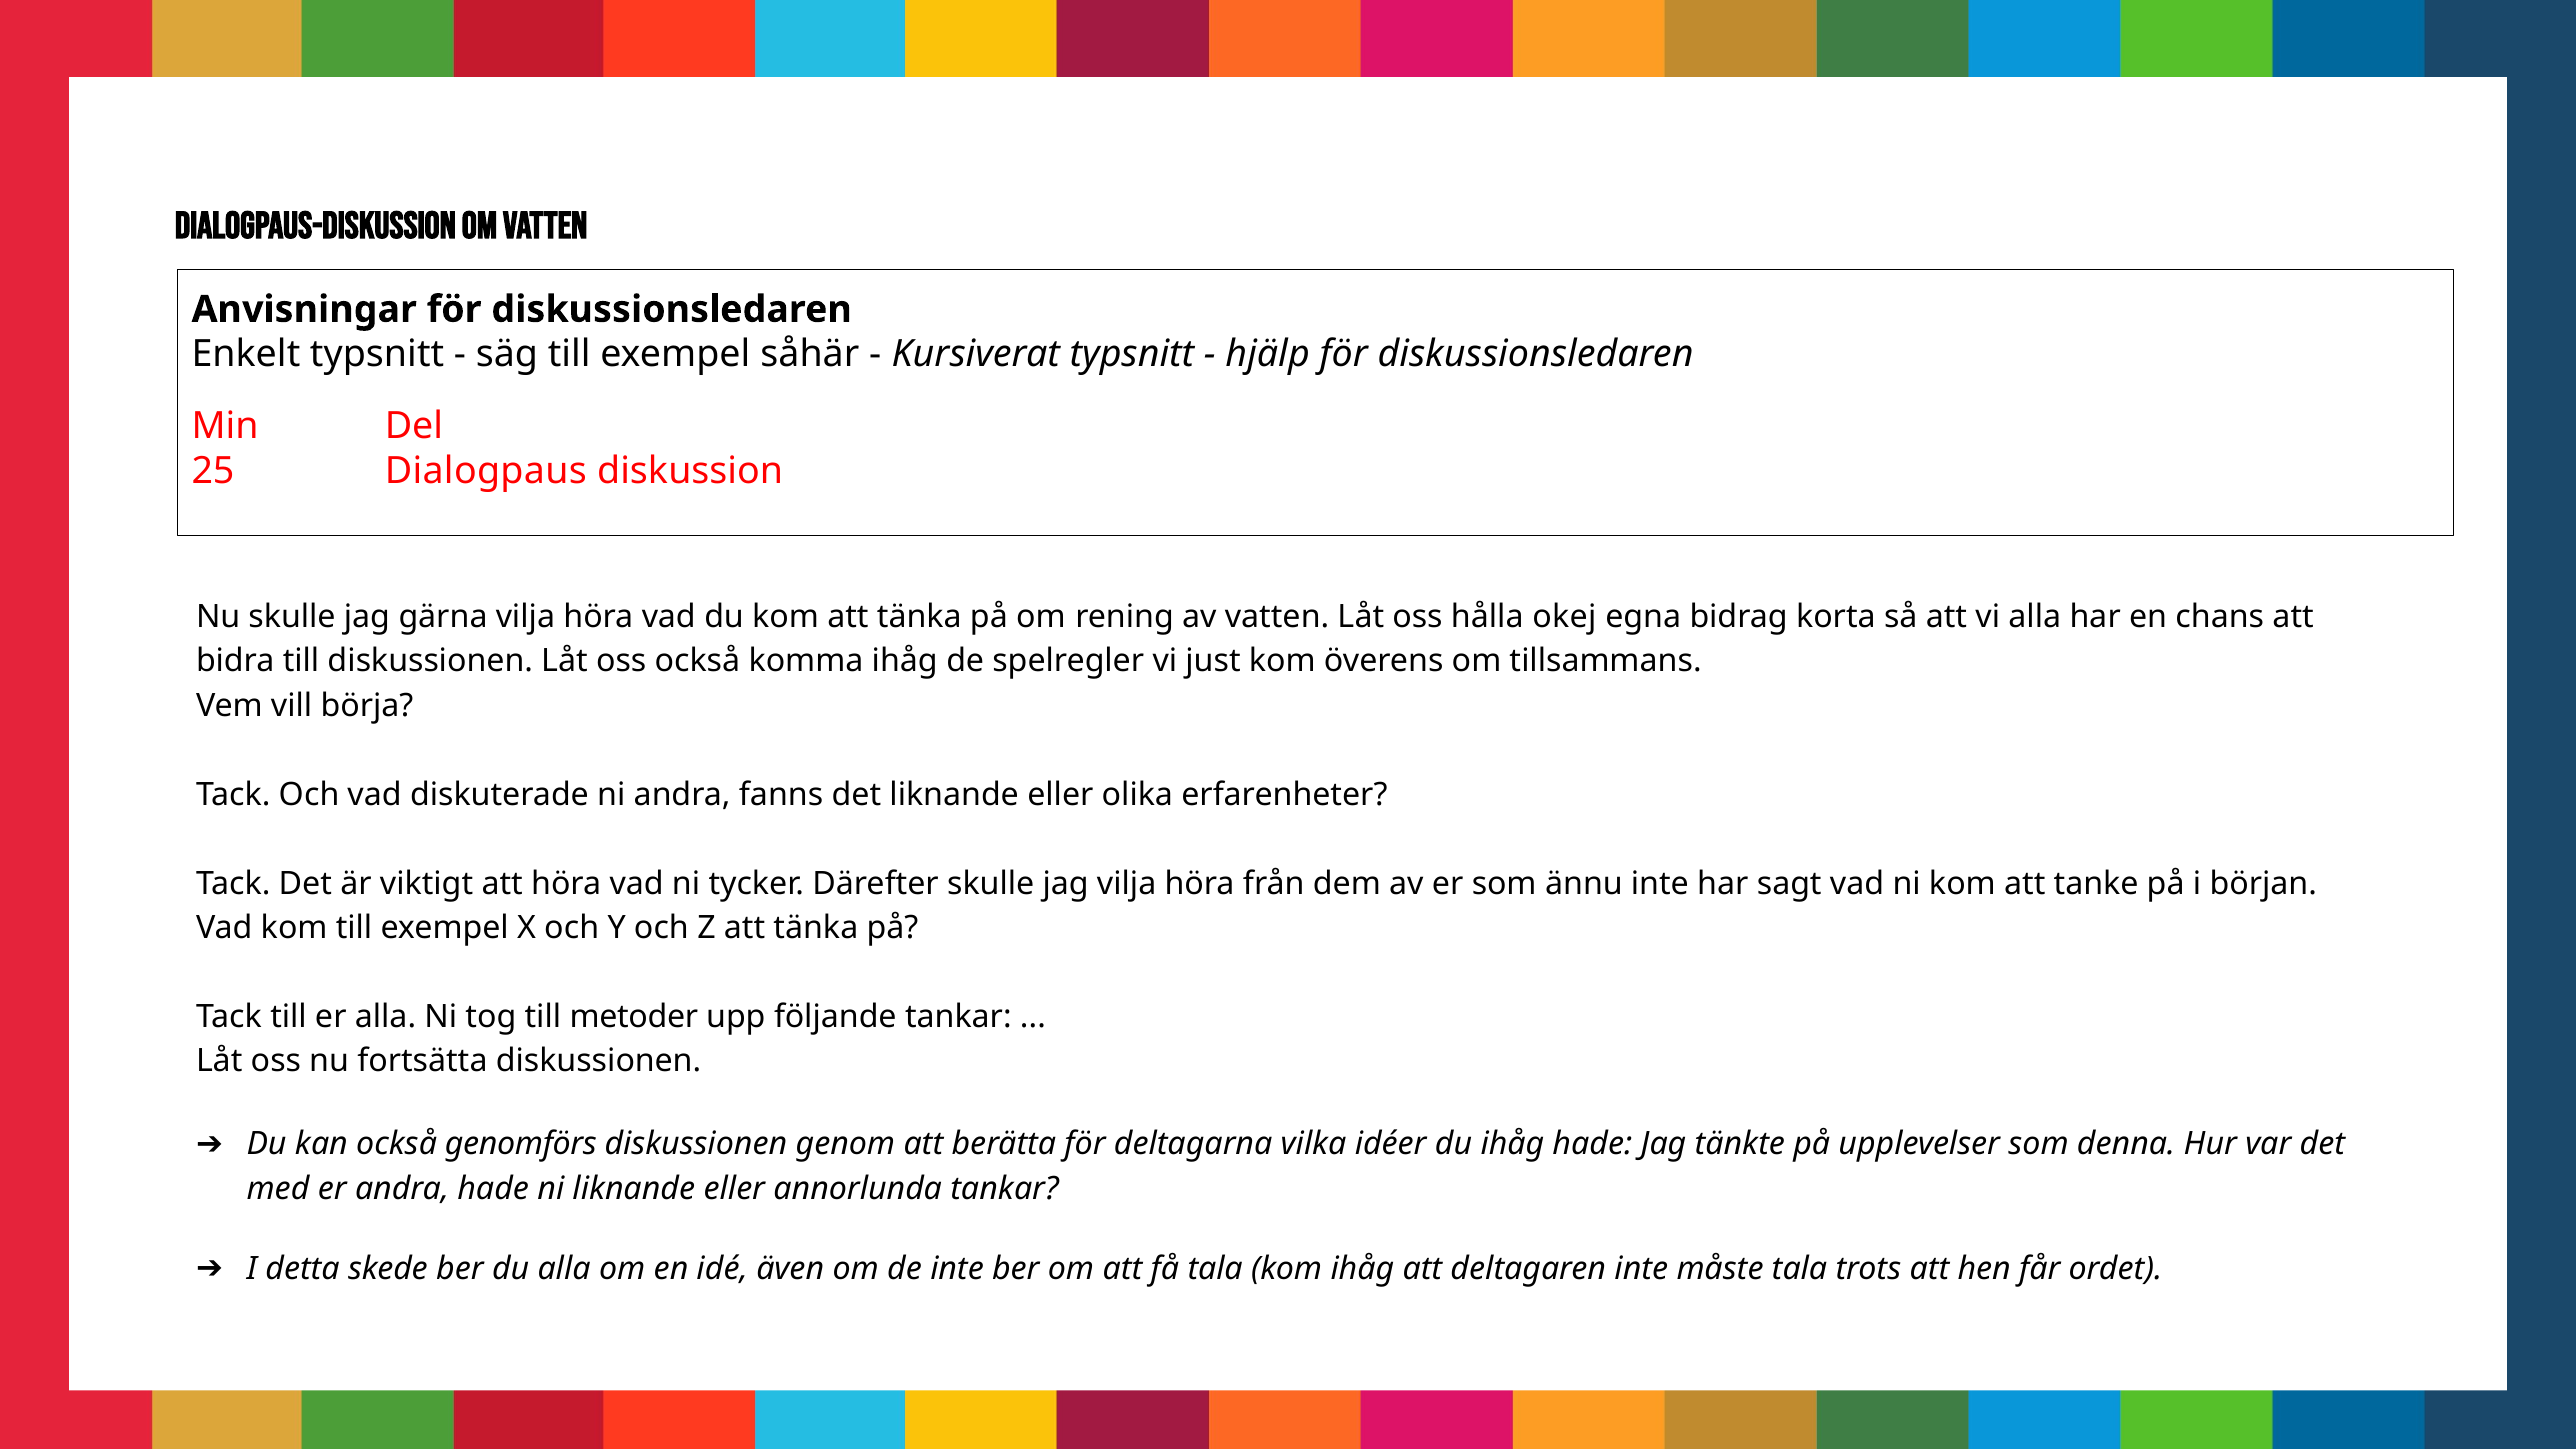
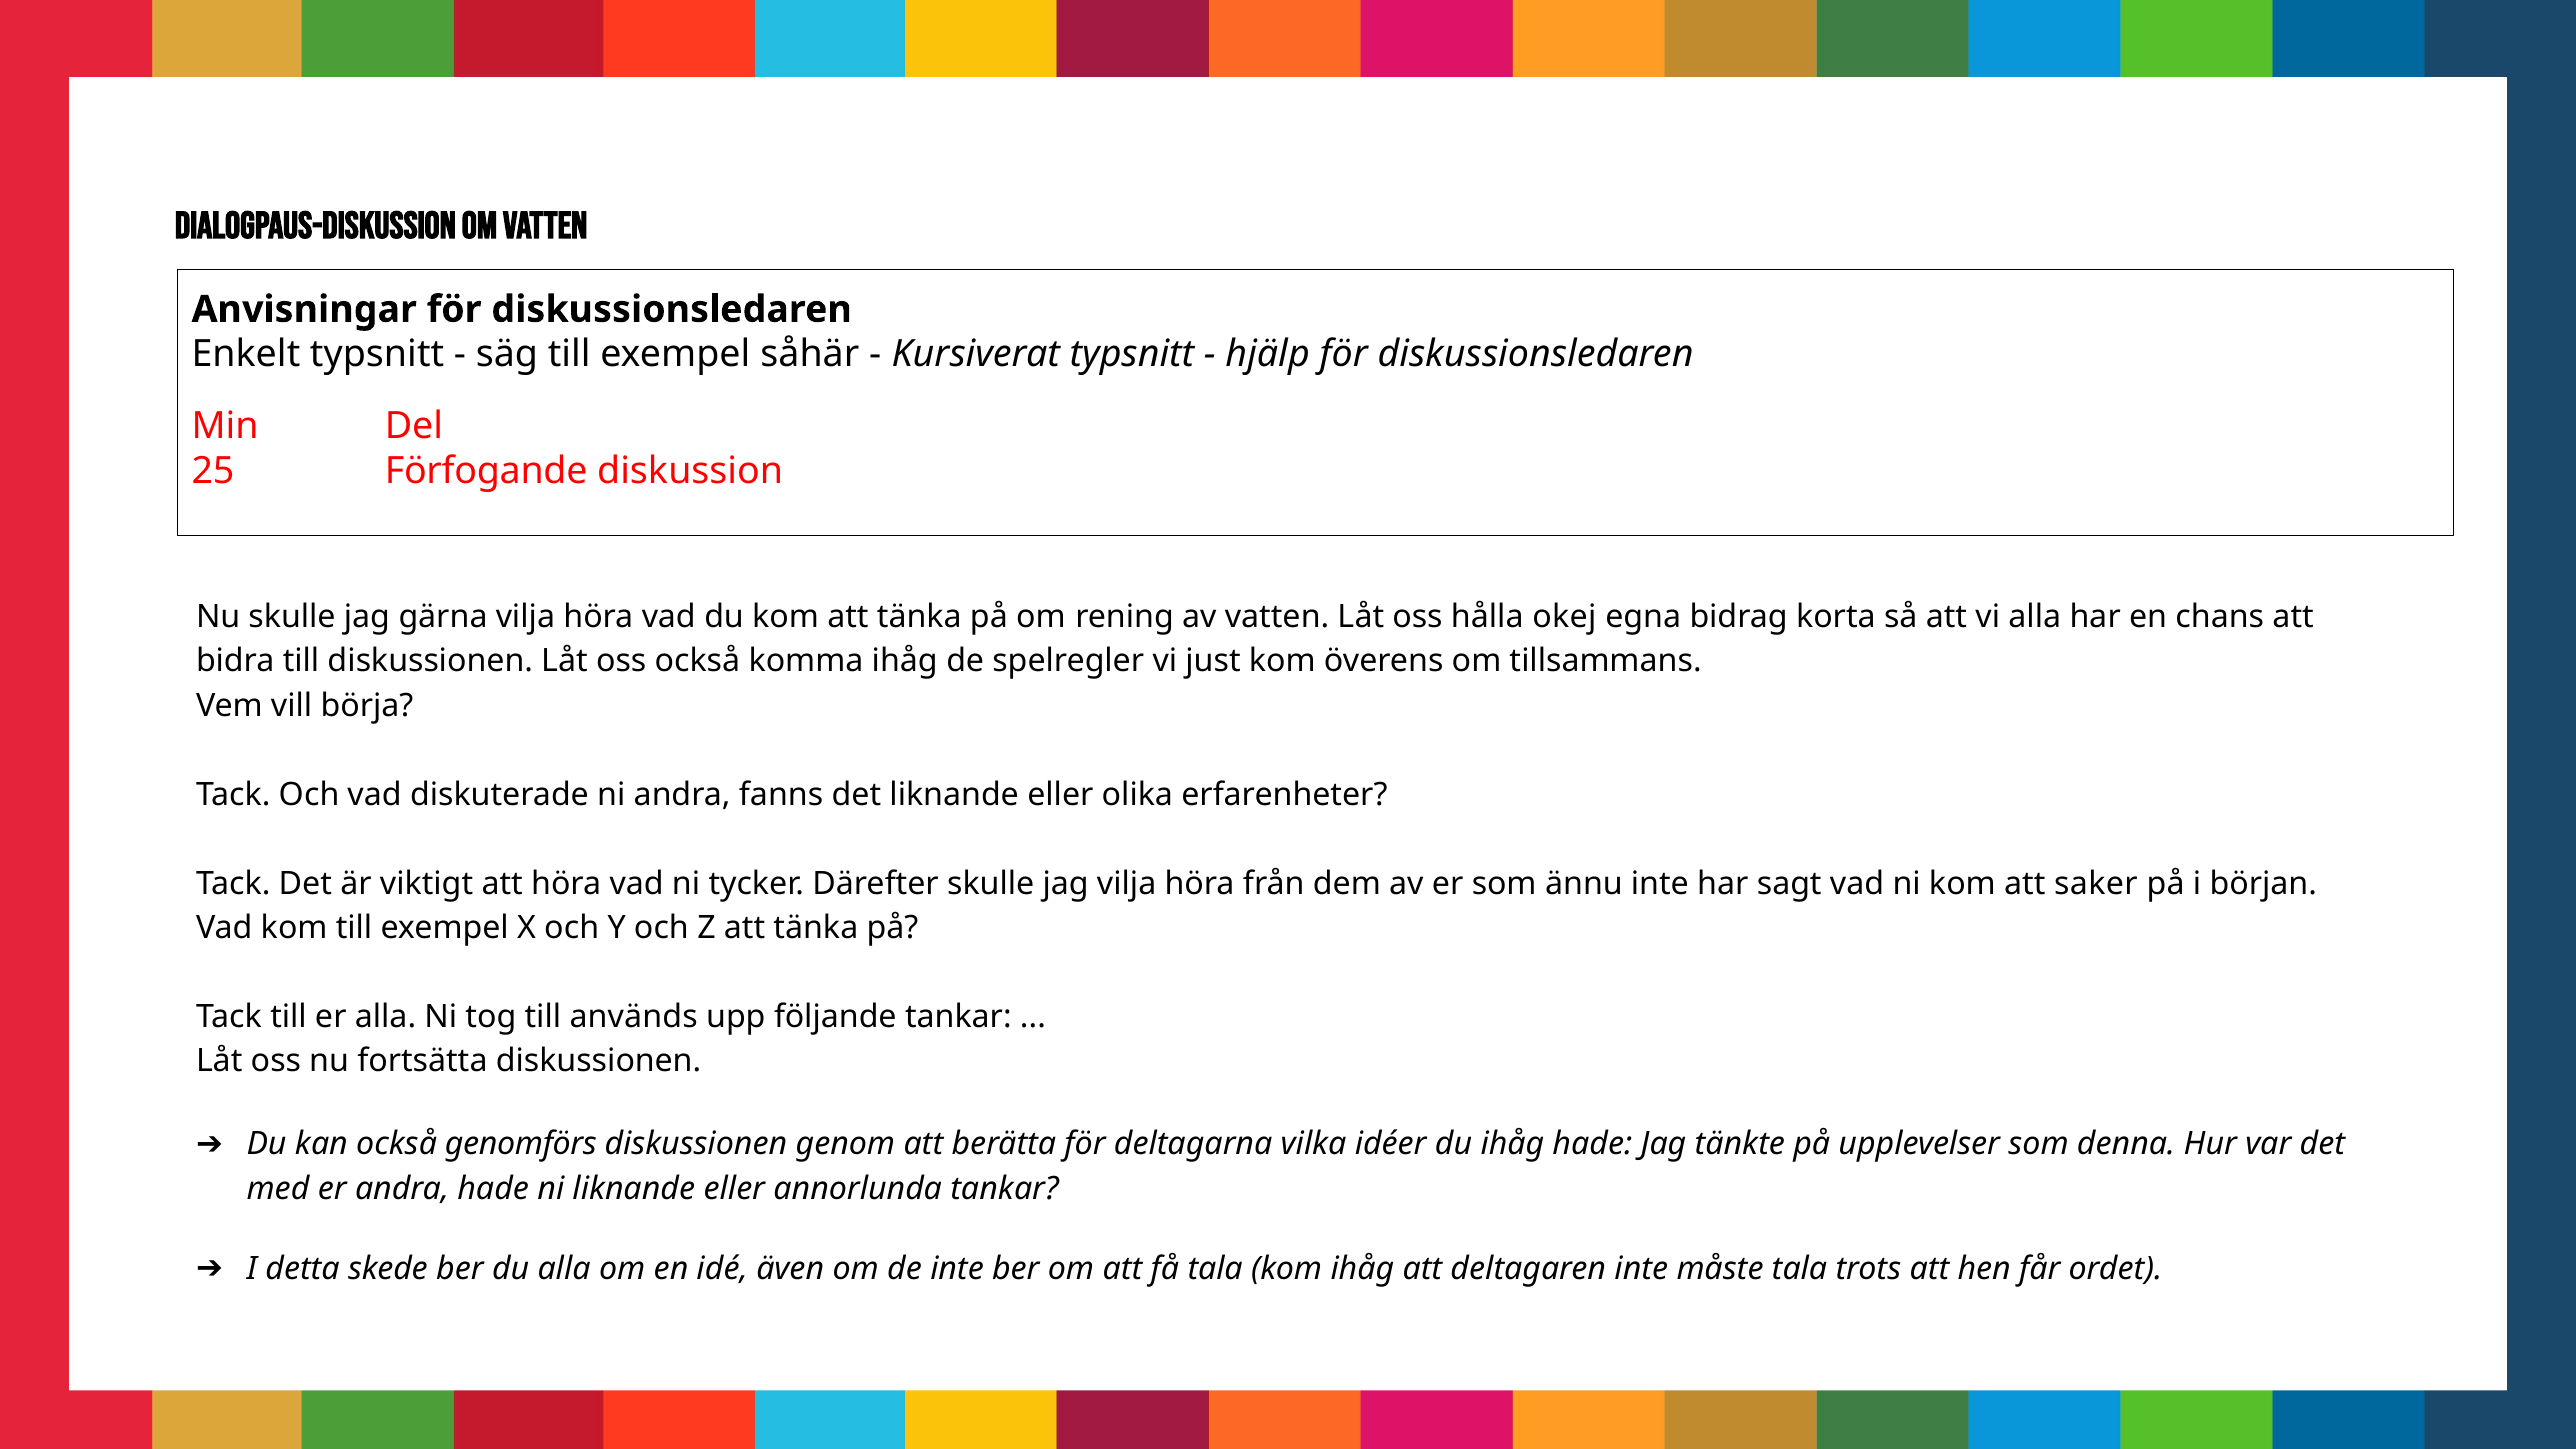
Dialogpaus: Dialogpaus -> Förfogande (486, 472)
tanke: tanke -> saker (2096, 883)
metoder: metoder -> används (634, 1017)
